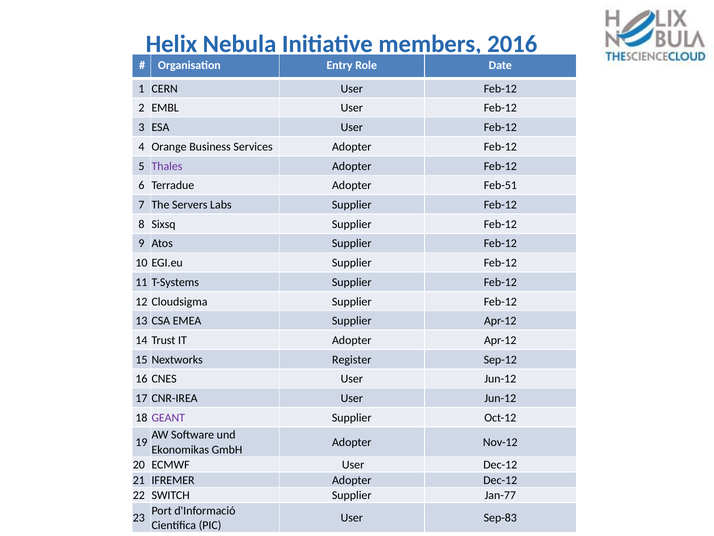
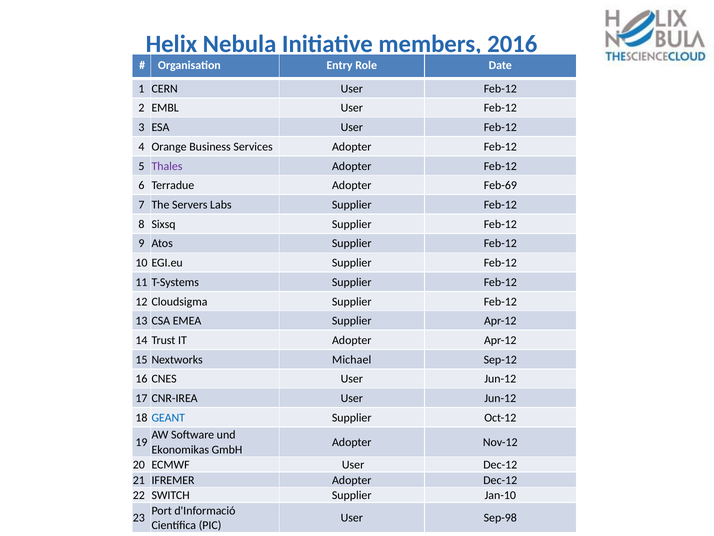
Feb-51: Feb-51 -> Feb-69 (500, 185)
Register: Register -> Michael (352, 359)
GEANT colour: purple -> blue (168, 417)
Jan-77: Jan-77 -> Jan-10 (500, 495)
Sep-83: Sep-83 -> Sep-98 (500, 517)
